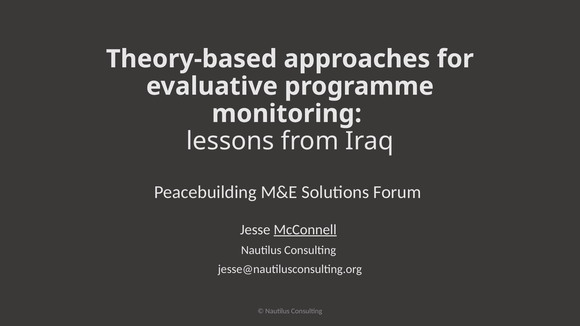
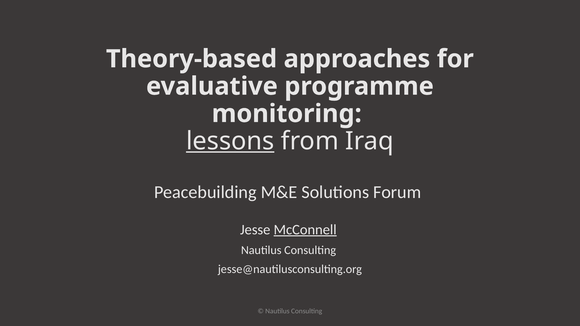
lessons underline: none -> present (230, 141)
